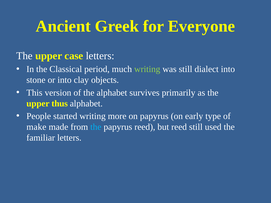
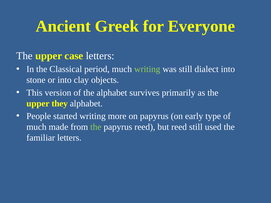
thus: thus -> they (60, 104)
make: make -> much (36, 127)
the colour: light blue -> light green (96, 127)
